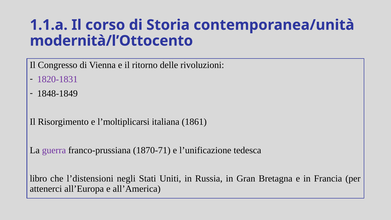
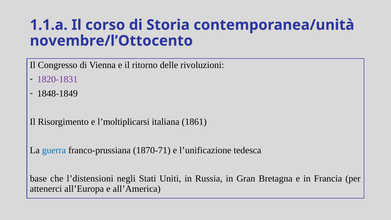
modernità/l’Ottocento: modernità/l’Ottocento -> novembre/l’Ottocento (111, 41)
guerra colour: purple -> blue (54, 150)
libro: libro -> base (38, 178)
